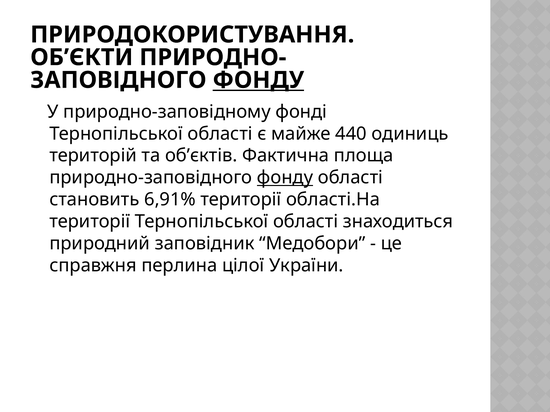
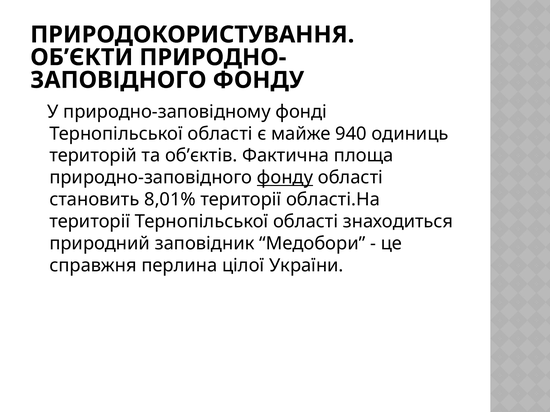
ФОНДУ underline: present -> none (258, 80)
440: 440 -> 940 (351, 134)
6,91%: 6,91% -> 8,01% (170, 200)
